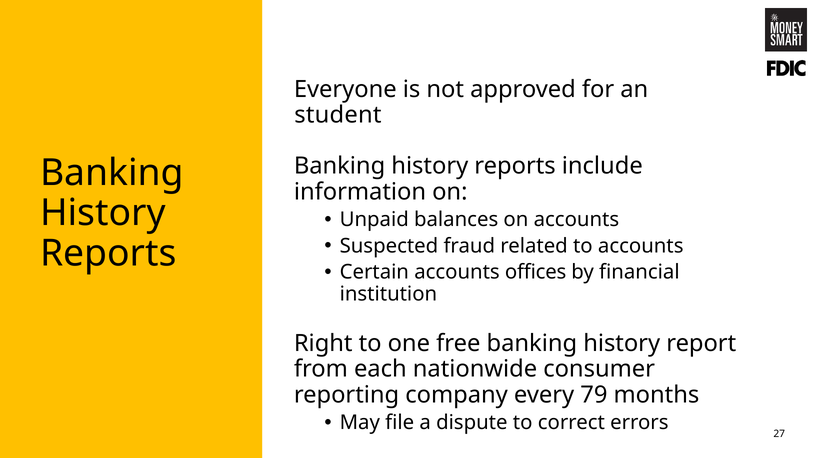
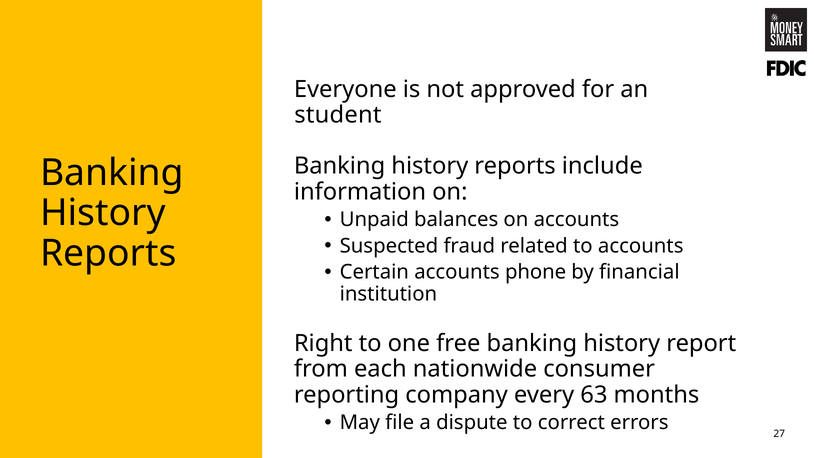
offices: offices -> phone (536, 272)
79: 79 -> 63 (594, 395)
